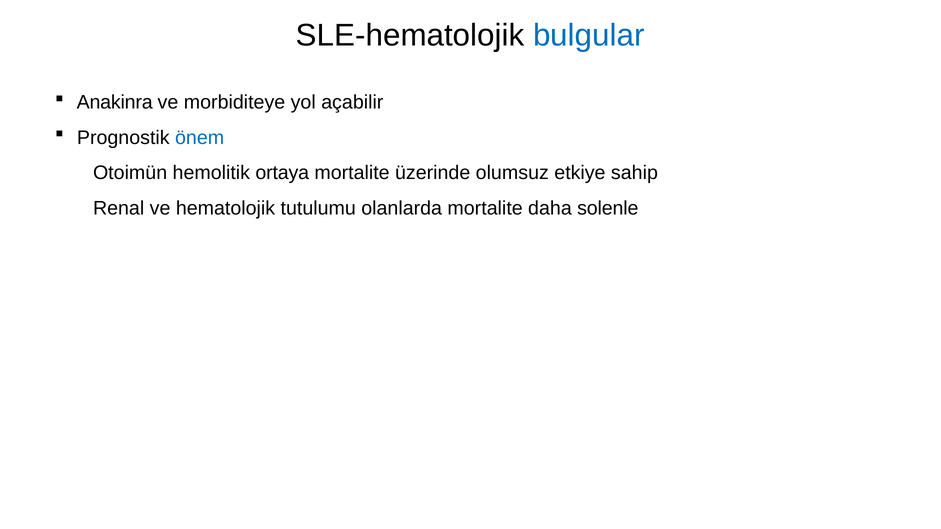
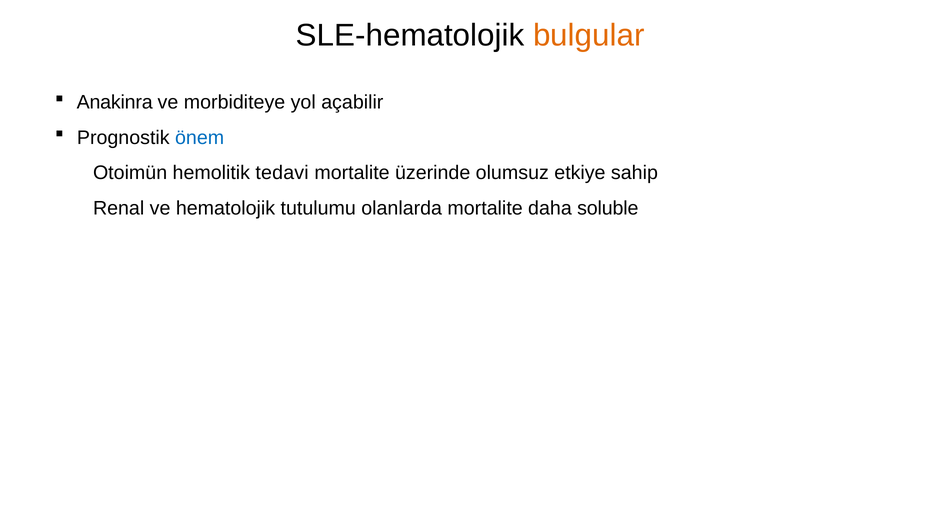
bulgular colour: blue -> orange (589, 35)
ortaya: ortaya -> tedavi (282, 173)
solenle: solenle -> soluble (608, 208)
